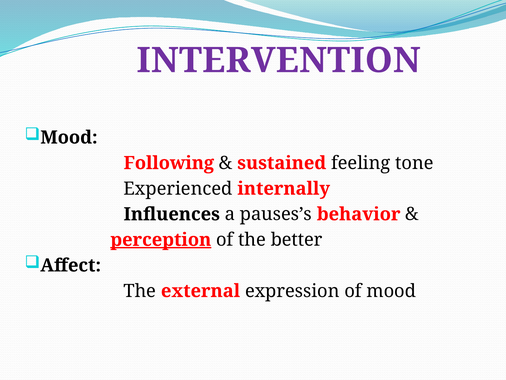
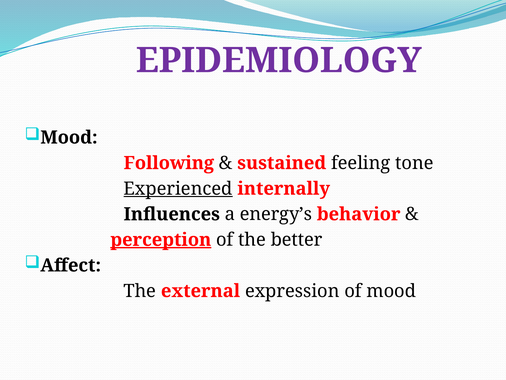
INTERVENTION: INTERVENTION -> EPIDEMIOLOGY (279, 60)
Experienced underline: none -> present (178, 188)
pauses’s: pauses’s -> energy’s (276, 214)
